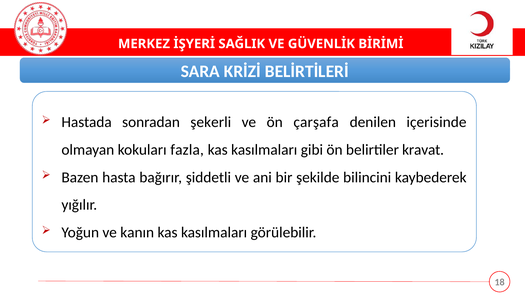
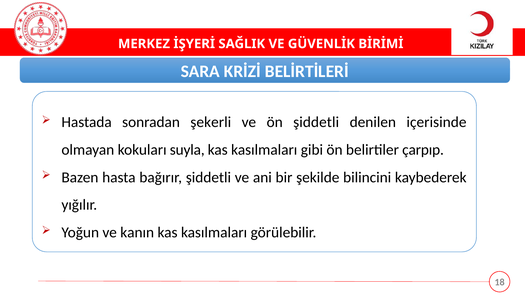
ön çarşafa: çarşafa -> şiddetli (316, 122)
fazla: fazla -> suyla (187, 150)
kravat: kravat -> çarpıp (423, 150)
